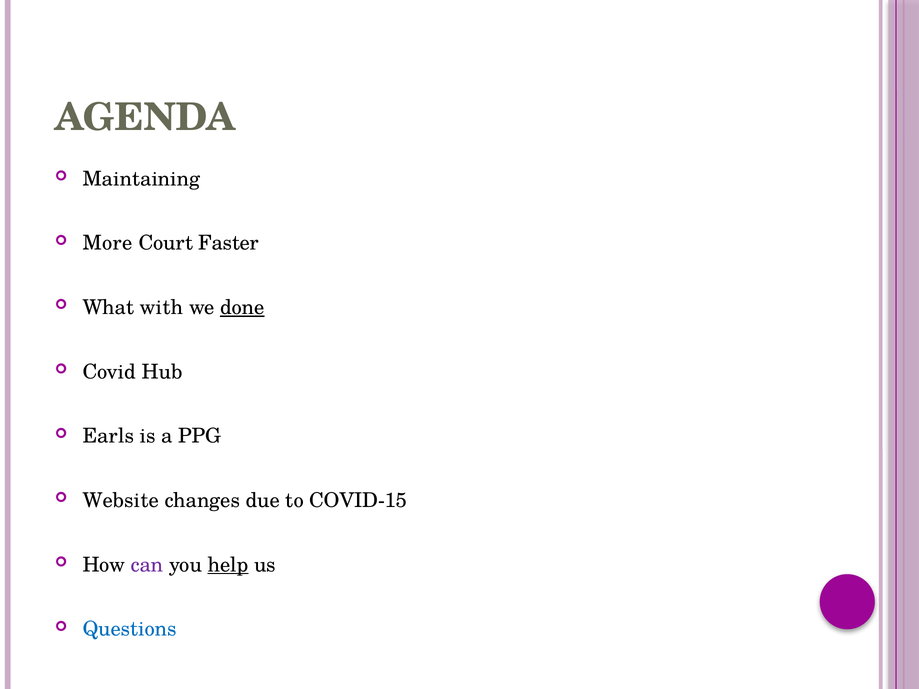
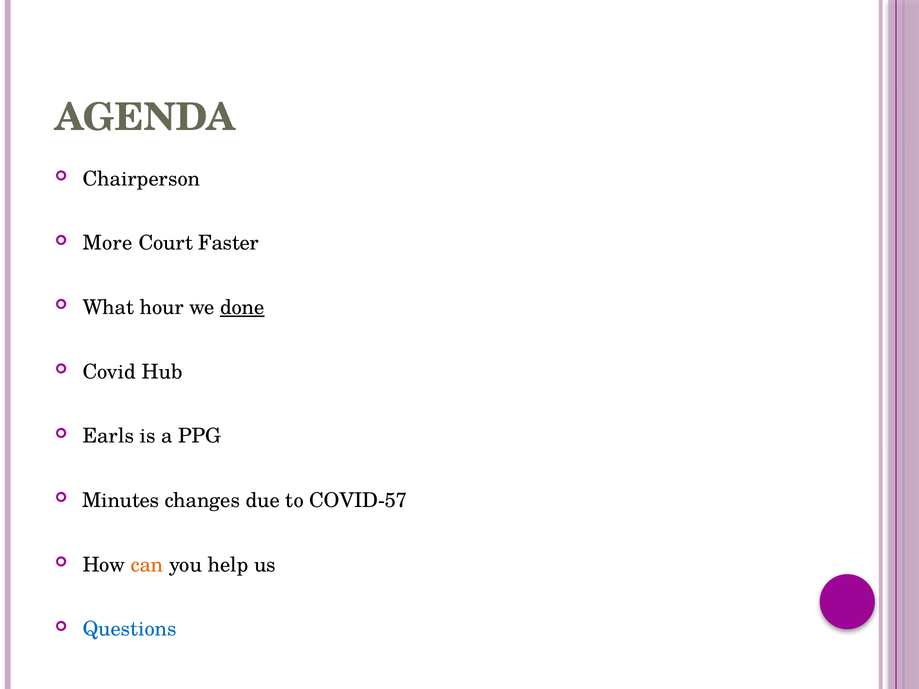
Maintaining: Maintaining -> Chairperson (141, 179)
with: with -> hour (162, 308)
Website: Website -> Minutes (121, 501)
COVID-15: COVID-15 -> COVID-57 (358, 501)
can colour: purple -> orange (147, 565)
help underline: present -> none (228, 565)
